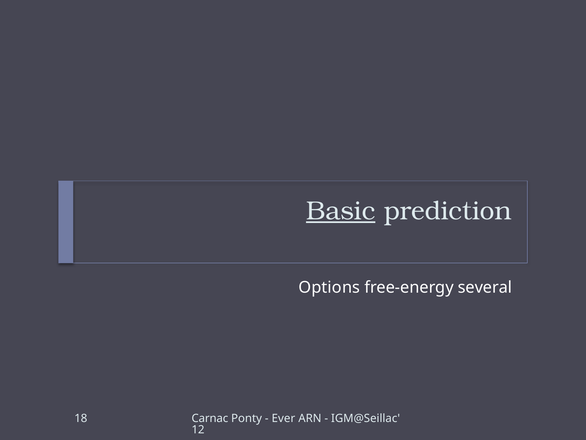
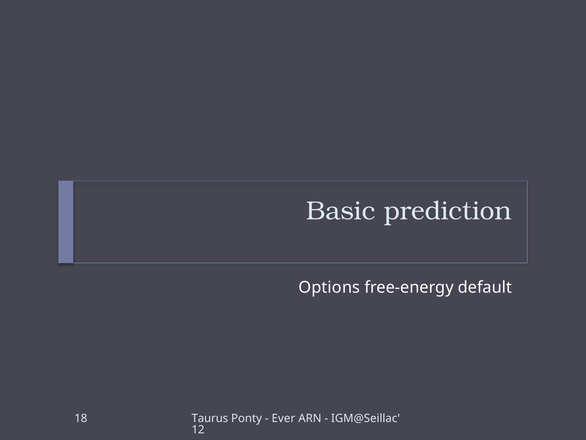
Basic underline: present -> none (341, 211)
several: several -> default (485, 287)
Carnac: Carnac -> Taurus (210, 418)
